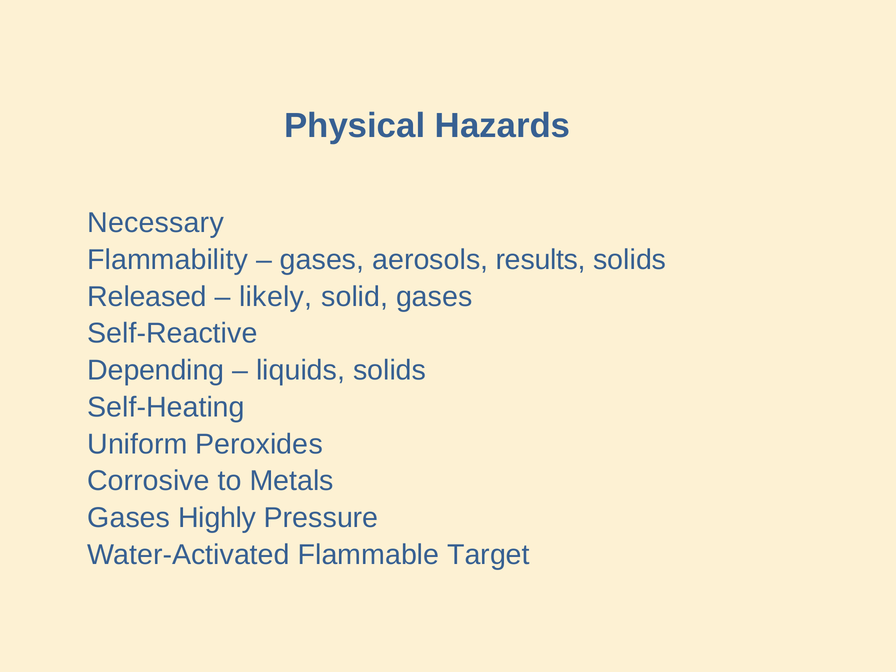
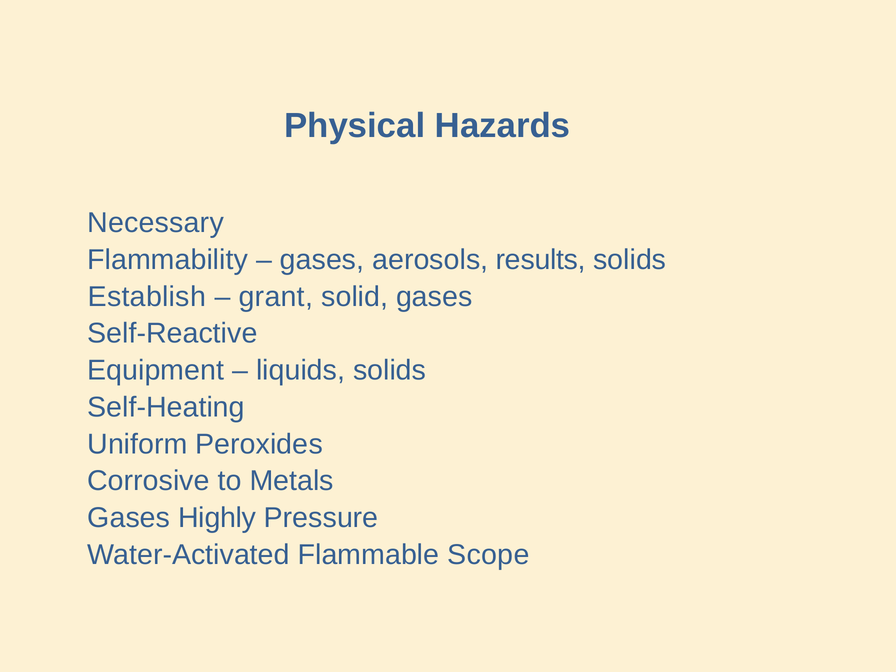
Released: Released -> Establish (147, 297)
likely: likely -> grant (276, 297)
Depending: Depending -> Equipment (156, 370)
Target: Target -> Scope (488, 555)
